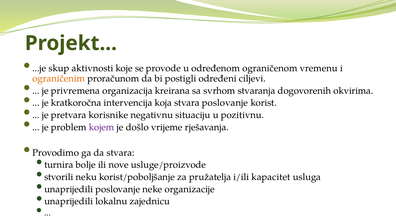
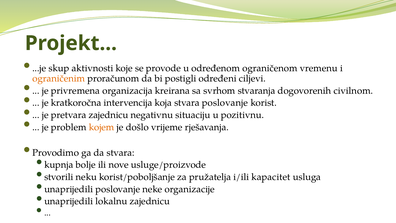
okvirima: okvirima -> civilnom (353, 91)
pretvara korisnike: korisnike -> zajednicu (108, 115)
kojem colour: purple -> orange (102, 127)
turnira: turnira -> kupnja (59, 165)
